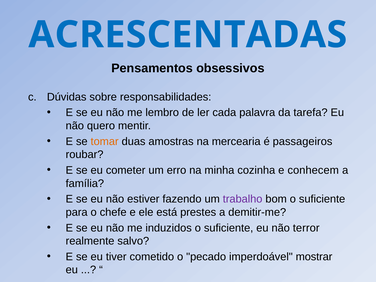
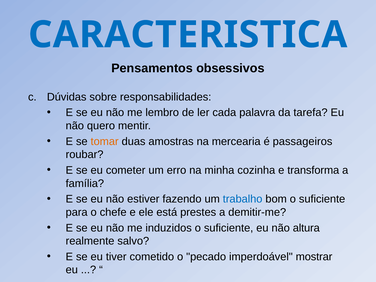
ACRESCENTADAS: ACRESCENTADAS -> CARACTERISTICA (188, 35)
conhecem: conhecem -> transforma (313, 170)
trabalho colour: purple -> blue (243, 199)
terror: terror -> altura (306, 228)
